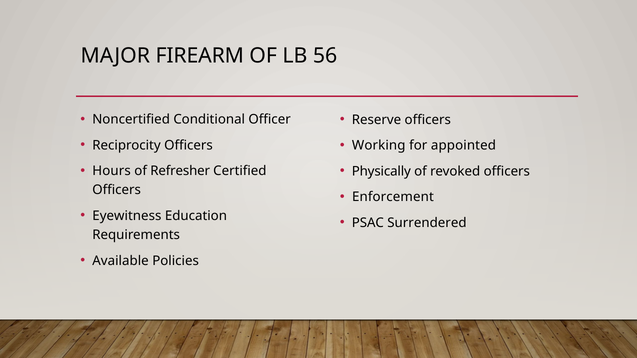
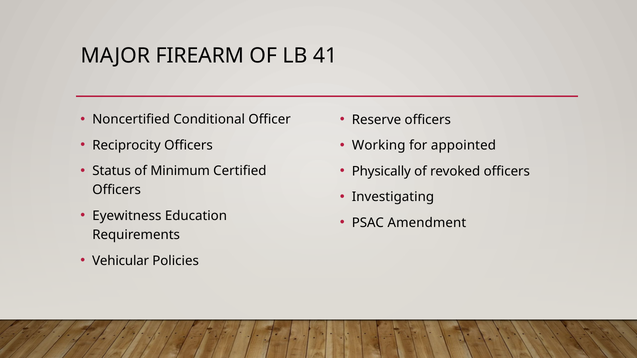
56: 56 -> 41 (325, 56)
Hours: Hours -> Status (112, 171)
Refresher: Refresher -> Minimum (180, 171)
Enforcement: Enforcement -> Investigating (393, 197)
Surrendered: Surrendered -> Amendment (427, 223)
Available: Available -> Vehicular (121, 261)
